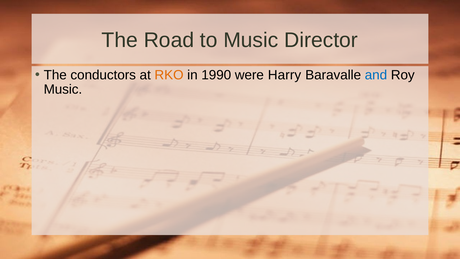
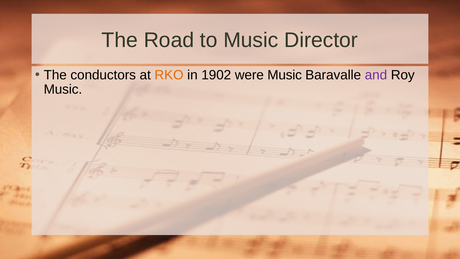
1990: 1990 -> 1902 (216, 75)
were Harry: Harry -> Music (285, 75)
and colour: blue -> purple (376, 75)
